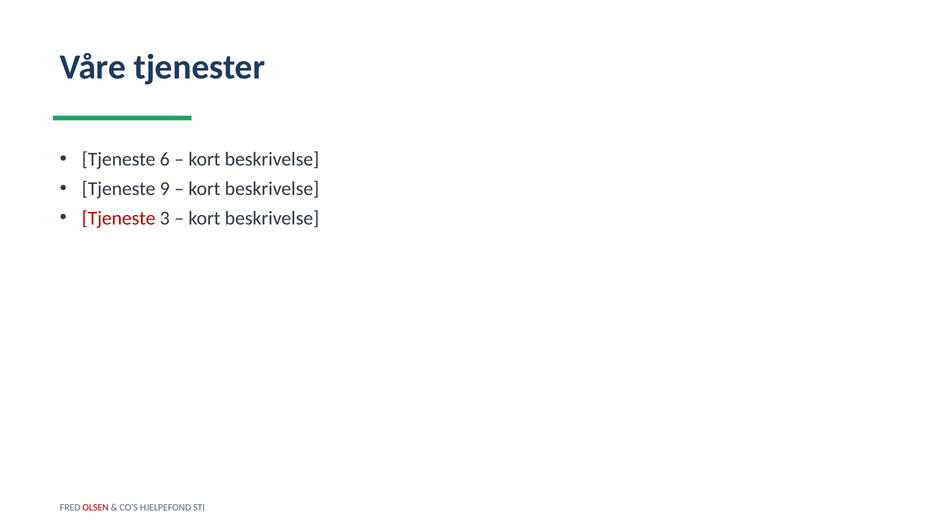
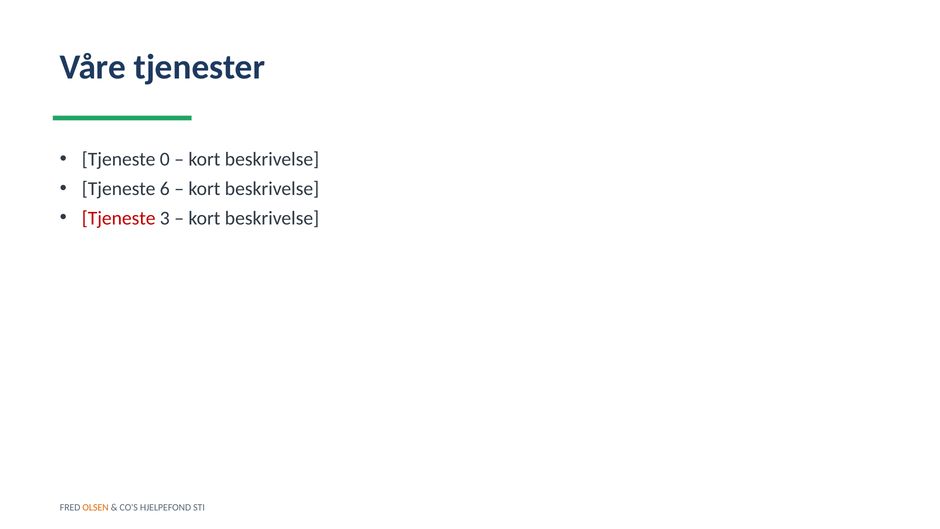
6: 6 -> 0 (165, 159)
9: 9 -> 6 (165, 189)
OLSEN colour: red -> orange (96, 507)
